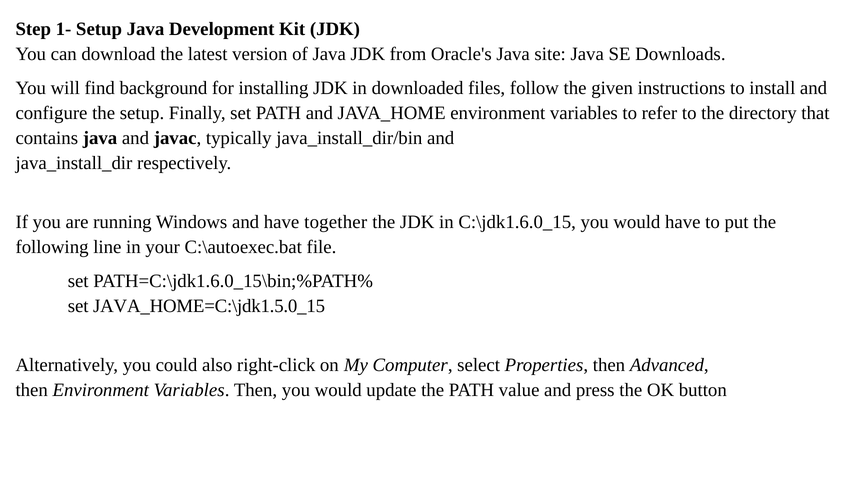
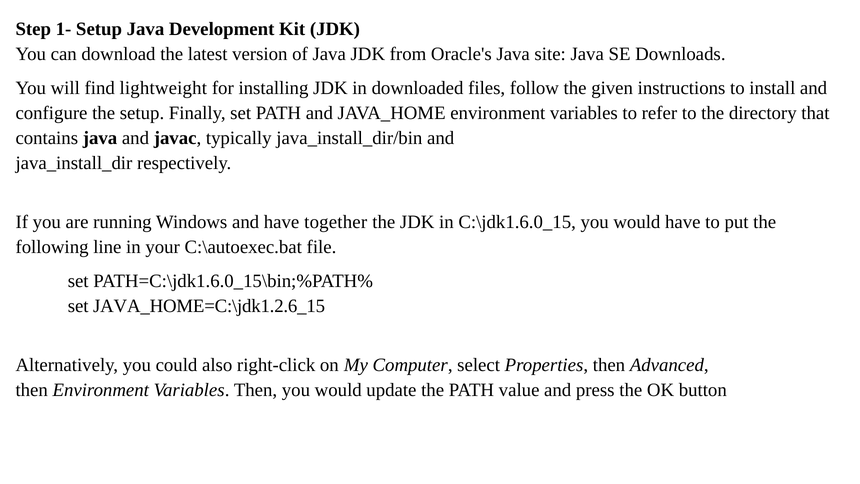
background: background -> lightweight (163, 88)
JAVA_HOME=C:\jdk1.5.0_15: JAVA_HOME=C:\jdk1.5.0_15 -> JAVA_HOME=C:\jdk1.2.6_15 (209, 306)
